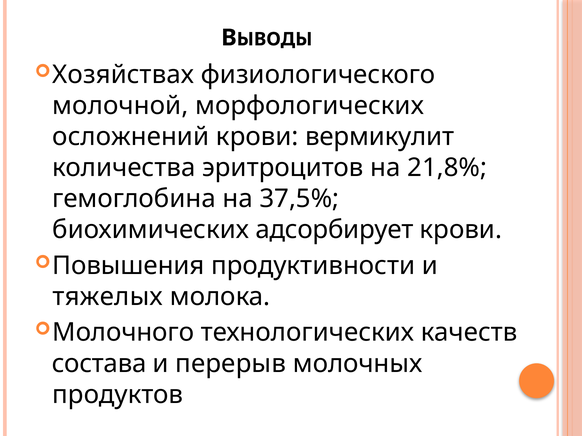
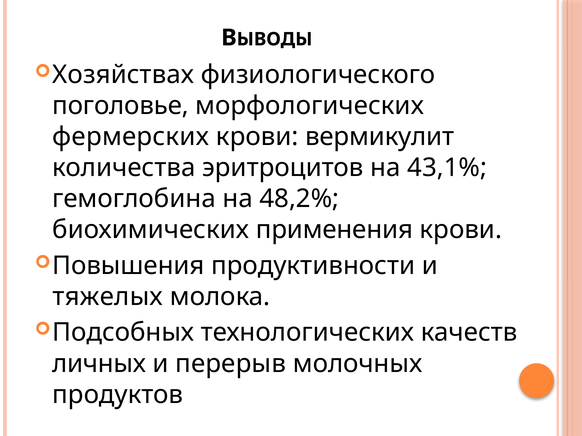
молочной: молочной -> поголовье (120, 106)
осложнений: осложнений -> фермерских (131, 137)
21,8%: 21,8% -> 43,1% (447, 168)
37,5%: 37,5% -> 48,2% (299, 199)
адсорбирует: адсорбирует -> применения (334, 230)
Молочного: Молочного -> Подсобных (123, 333)
состава: состава -> личных (99, 364)
